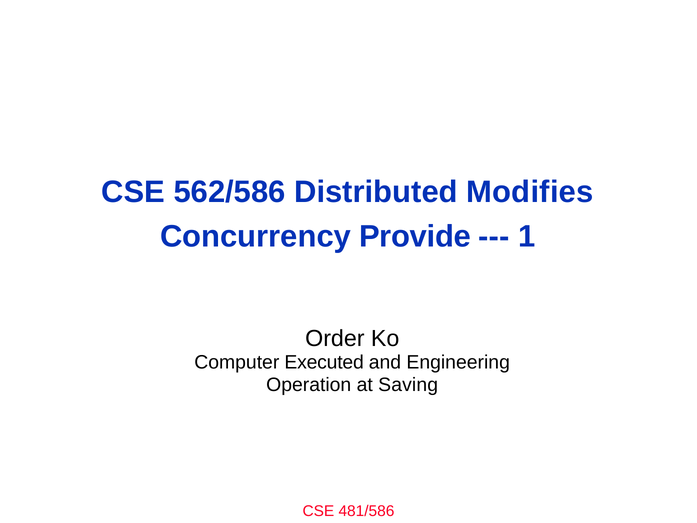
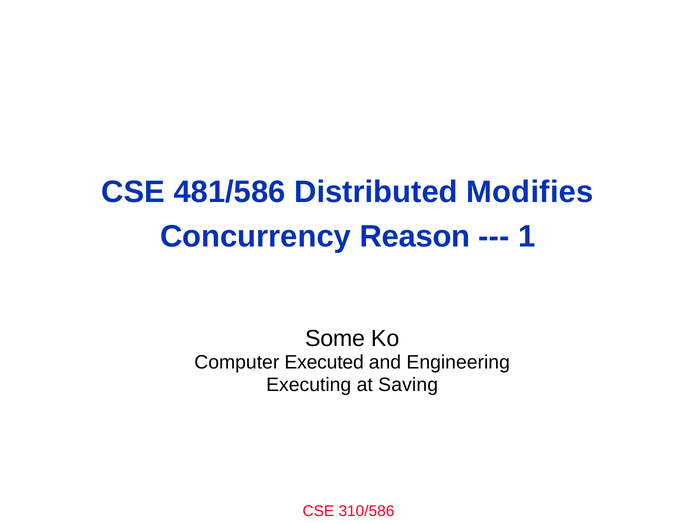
562/586: 562/586 -> 481/586 (230, 192)
Provide: Provide -> Reason (415, 236)
Order: Order -> Some (335, 338)
Operation: Operation -> Executing (309, 385)
481/586: 481/586 -> 310/586 (366, 511)
